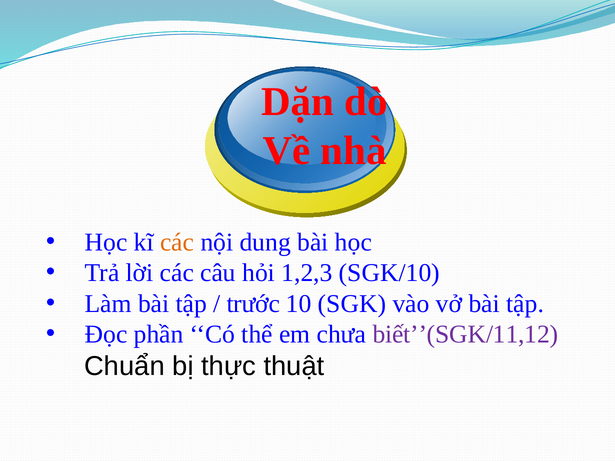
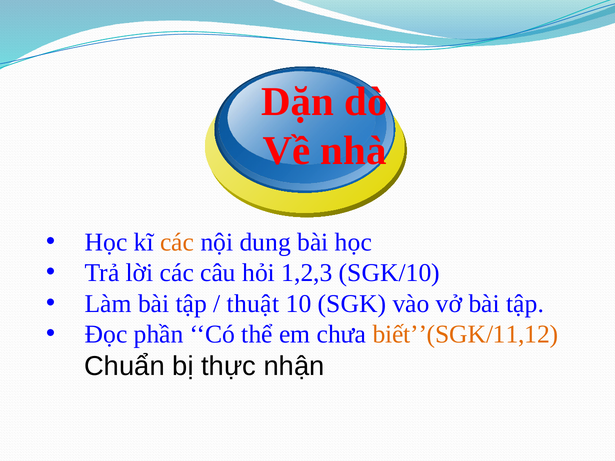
trước: trước -> thuật (253, 304)
biết’’(SGK/11,12 colour: purple -> orange (465, 335)
thuật: thuật -> nhận (294, 366)
